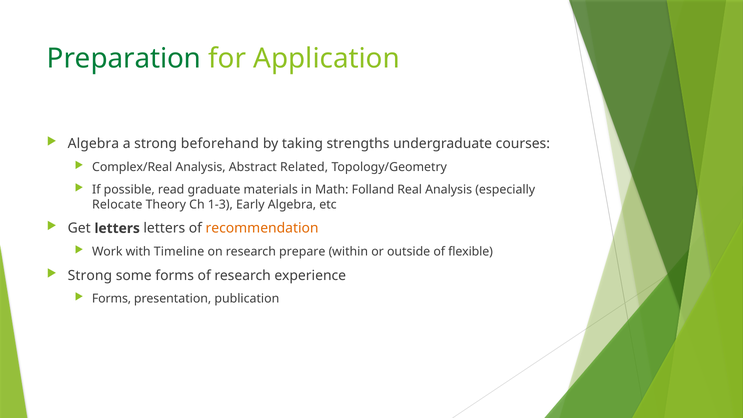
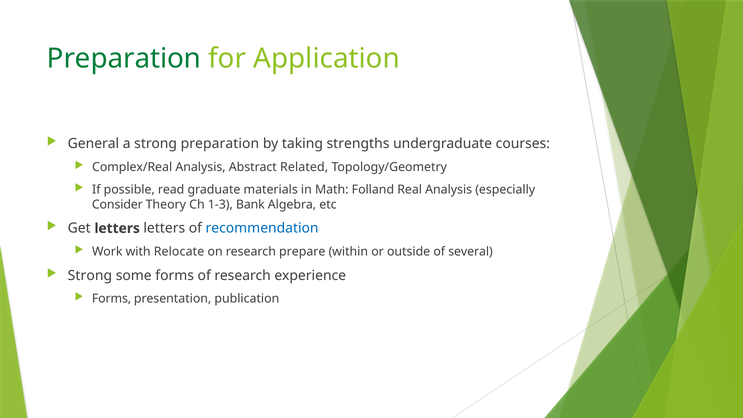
Algebra: Algebra -> General (93, 144)
strong beforehand: beforehand -> preparation (220, 144)
Relocate: Relocate -> Consider (117, 205)
Early: Early -> Bank (250, 205)
recommendation colour: orange -> blue (262, 228)
Timeline: Timeline -> Relocate (179, 252)
flexible: flexible -> several (471, 252)
